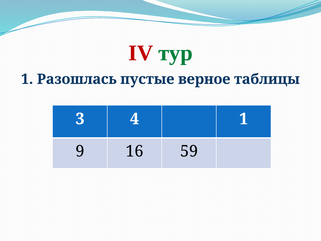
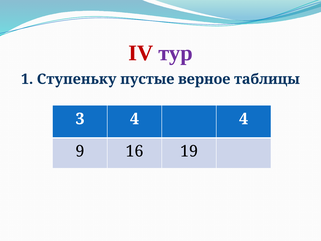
тур colour: green -> purple (176, 53)
Разошлась: Разошлась -> Ступеньку (77, 79)
4 1: 1 -> 4 (244, 119)
59: 59 -> 19 (189, 151)
